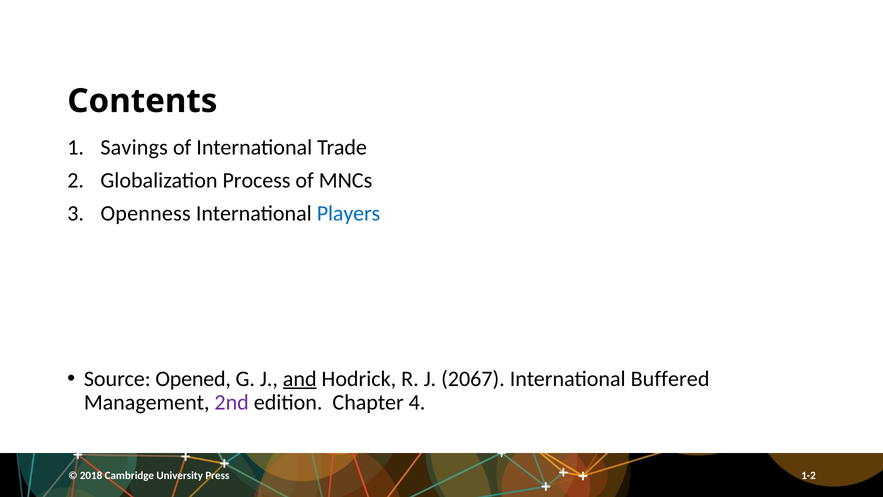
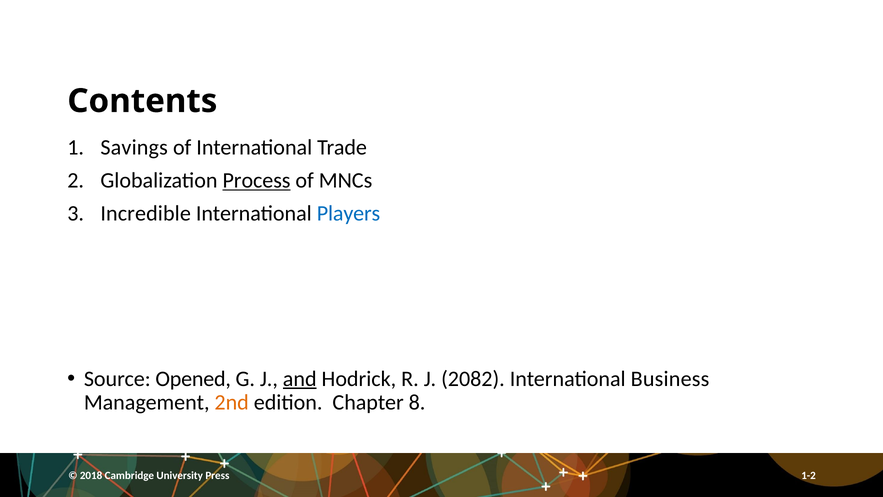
Process underline: none -> present (257, 180)
Openness: Openness -> Incredible (146, 213)
2067: 2067 -> 2082 (473, 379)
Buffered: Buffered -> Business (670, 379)
2nd colour: purple -> orange (232, 402)
4: 4 -> 8 (417, 402)
